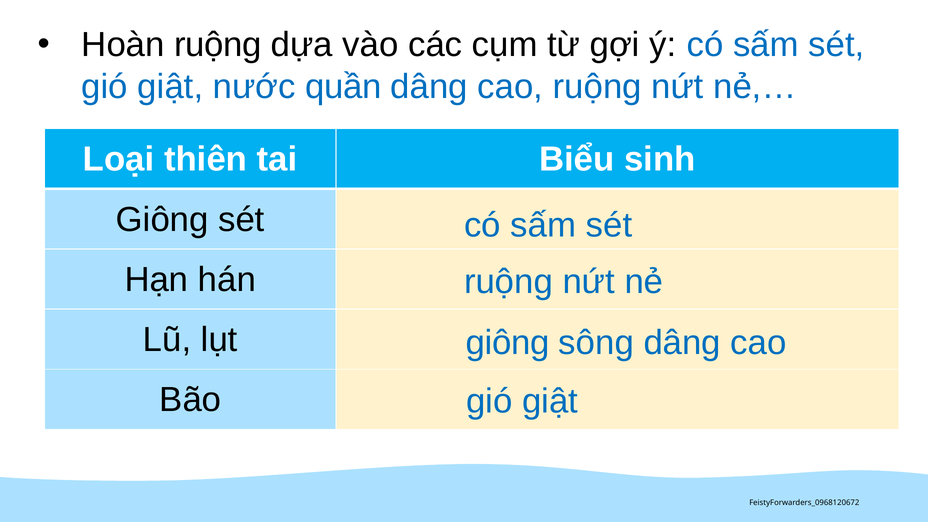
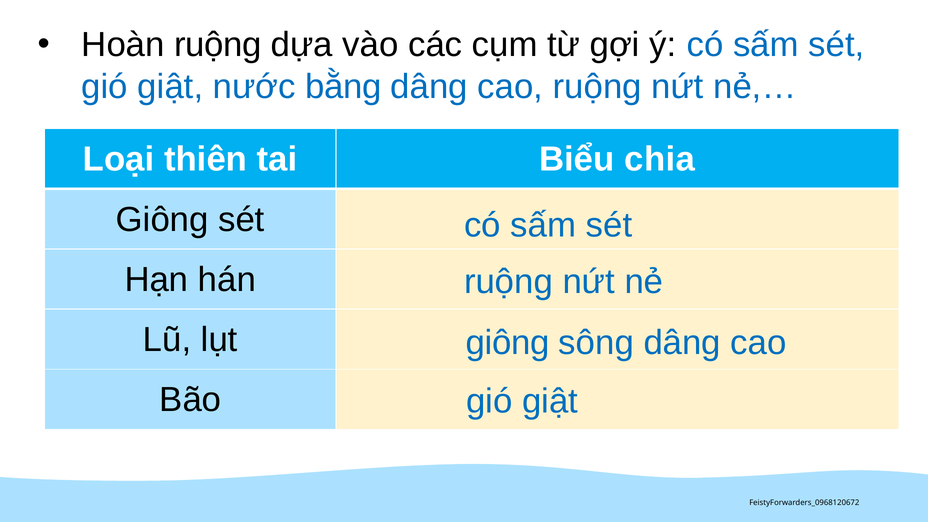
quần: quần -> bằng (343, 87)
sinh: sinh -> chia (660, 159)
